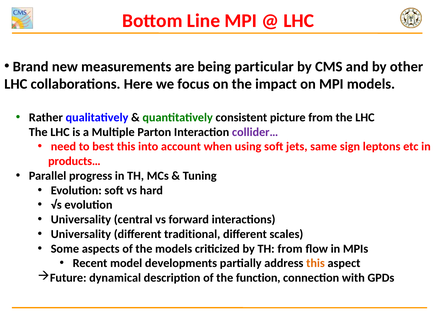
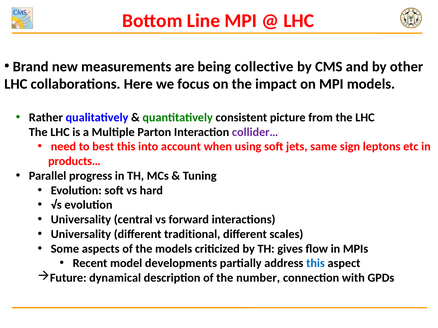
particular: particular -> collective (264, 67)
TH from: from -> gives (290, 249)
this colour: orange -> blue (316, 264)
function: function -> number (258, 278)
